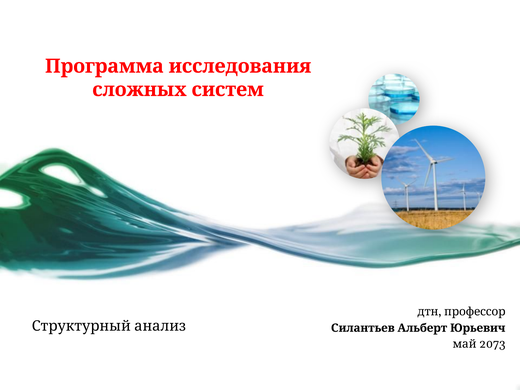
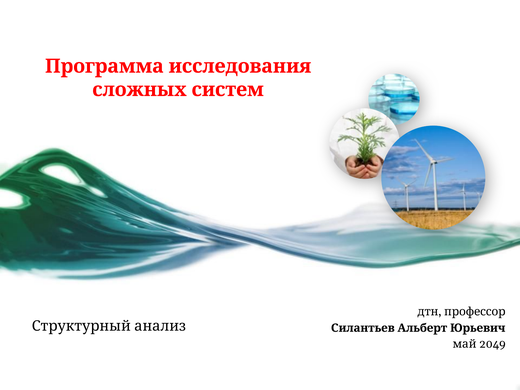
2073: 2073 -> 2049 (492, 344)
